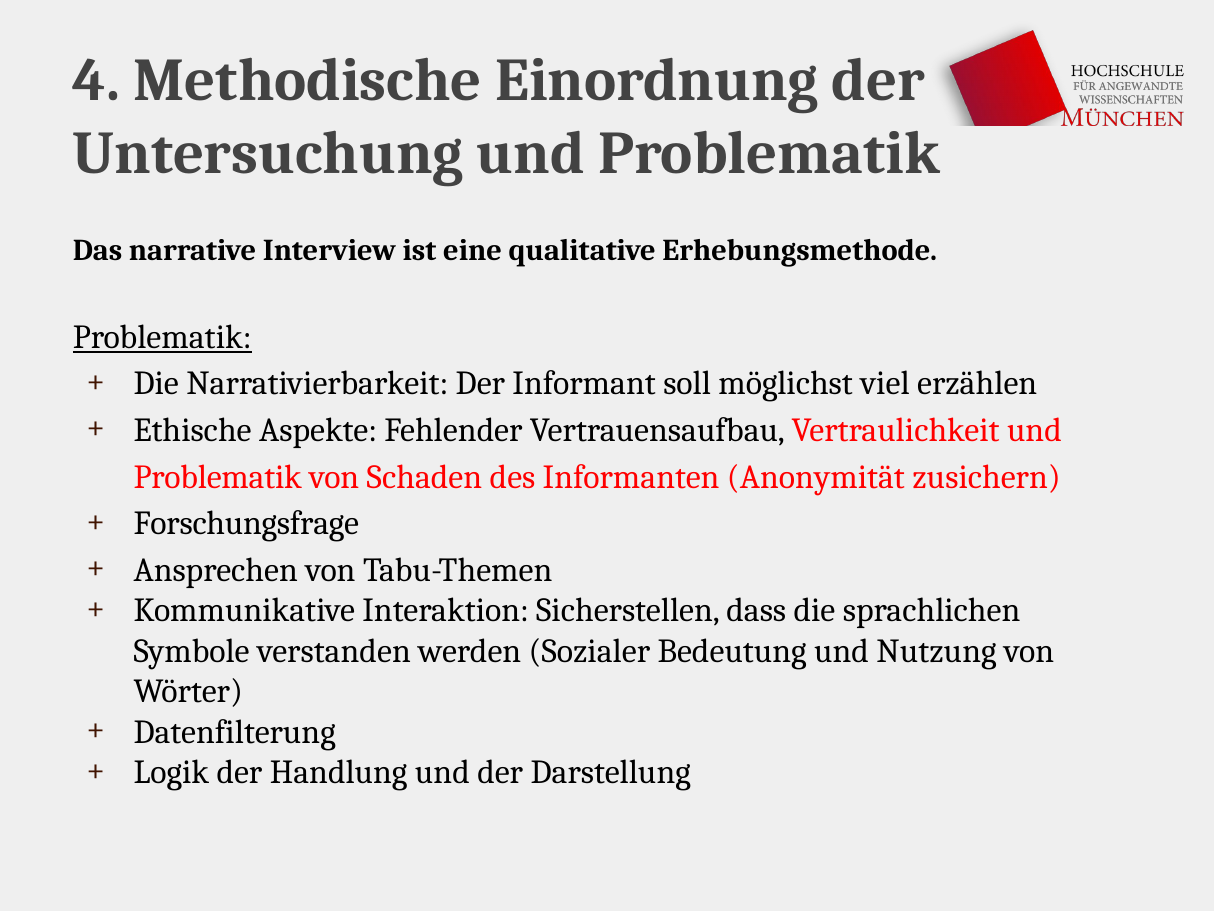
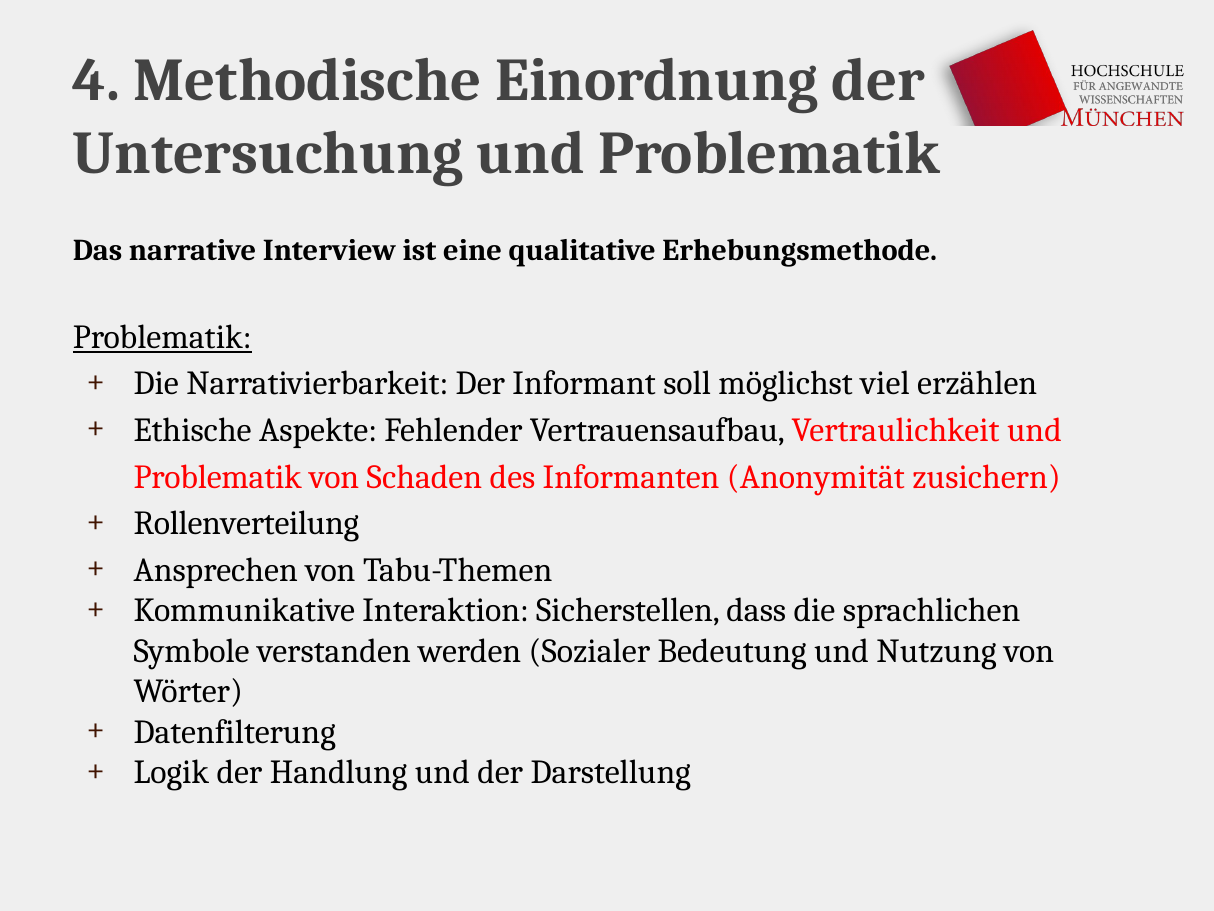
Forschungsfrage: Forschungsfrage -> Rollenverteilung (246, 523)
